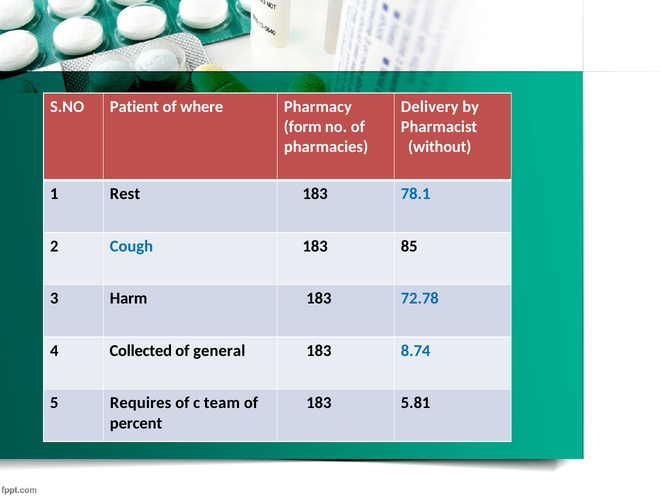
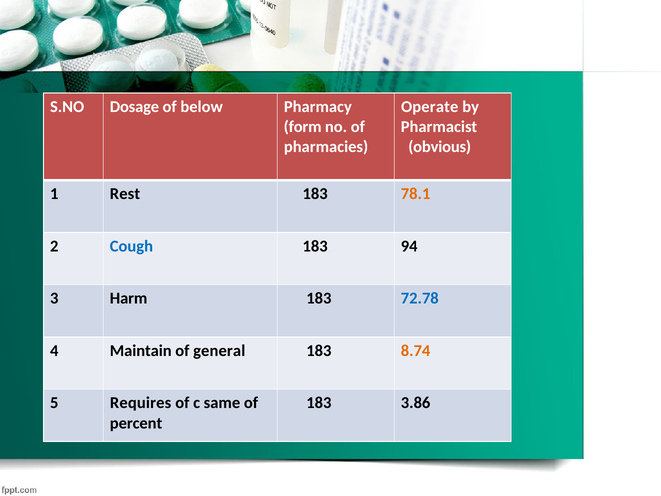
Patient: Patient -> Dosage (134, 107)
where: where -> below (202, 107)
Delivery: Delivery -> Operate (430, 107)
without: without -> obvious (440, 147)
78.1 colour: blue -> orange (416, 194)
85: 85 -> 94 (409, 246)
Collected: Collected -> Maintain (141, 350)
8.74 colour: blue -> orange (416, 350)
team: team -> same (222, 403)
5.81: 5.81 -> 3.86 (416, 403)
